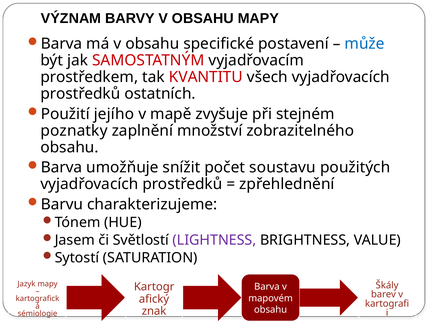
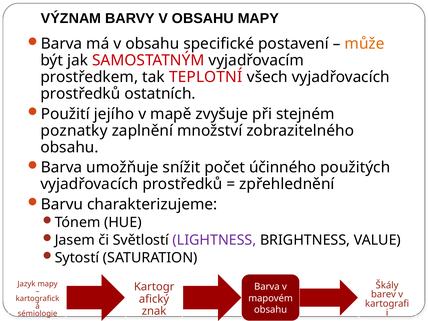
může colour: blue -> orange (365, 44)
KVANTITU: KVANTITU -> TEPLOTNÍ (206, 77)
soustavu: soustavu -> účinného (283, 167)
